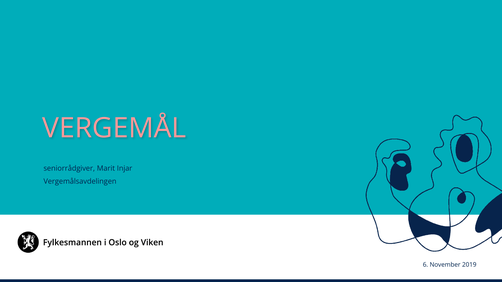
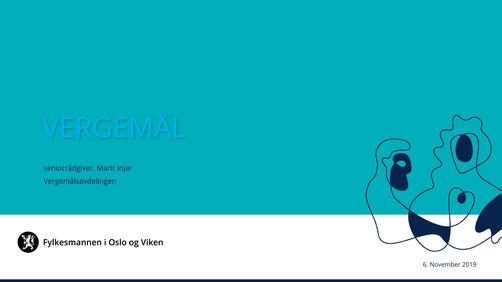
VERGEMÅL colour: pink -> light blue (114, 128)
